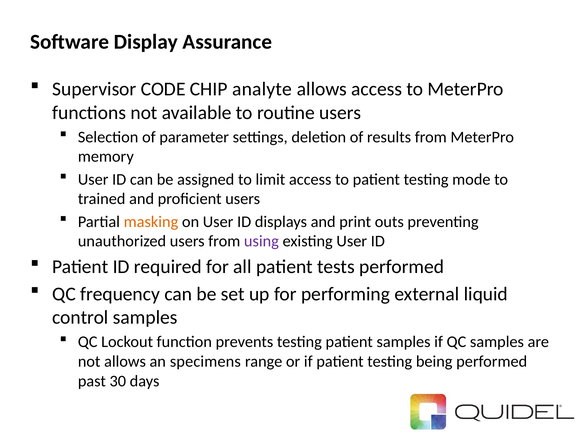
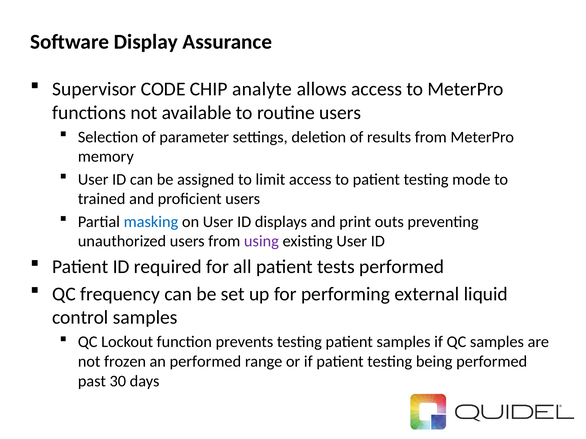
masking colour: orange -> blue (151, 222)
not allows: allows -> frozen (125, 362)
an specimens: specimens -> performed (205, 362)
